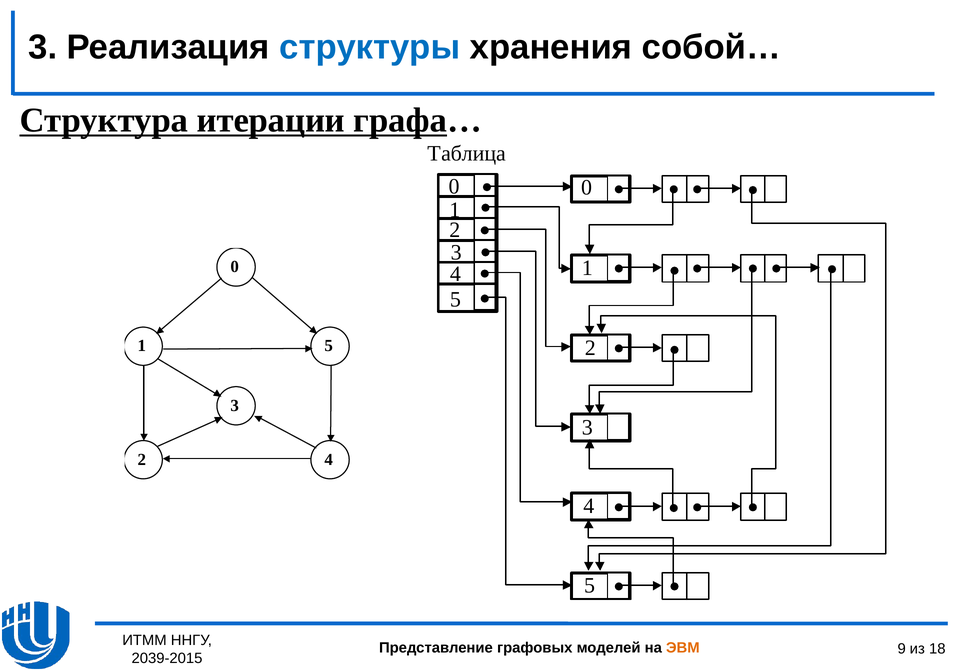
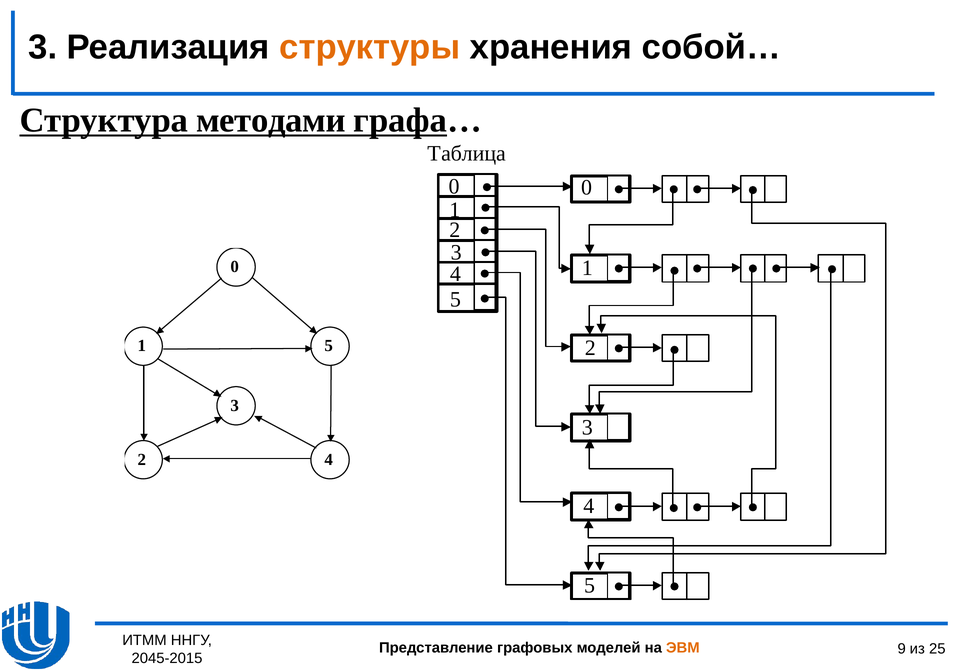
структуры colour: blue -> orange (370, 47)
итерации: итерации -> методами (271, 120)
18: 18 -> 25 (937, 649)
2039-2015: 2039-2015 -> 2045-2015 (167, 658)
